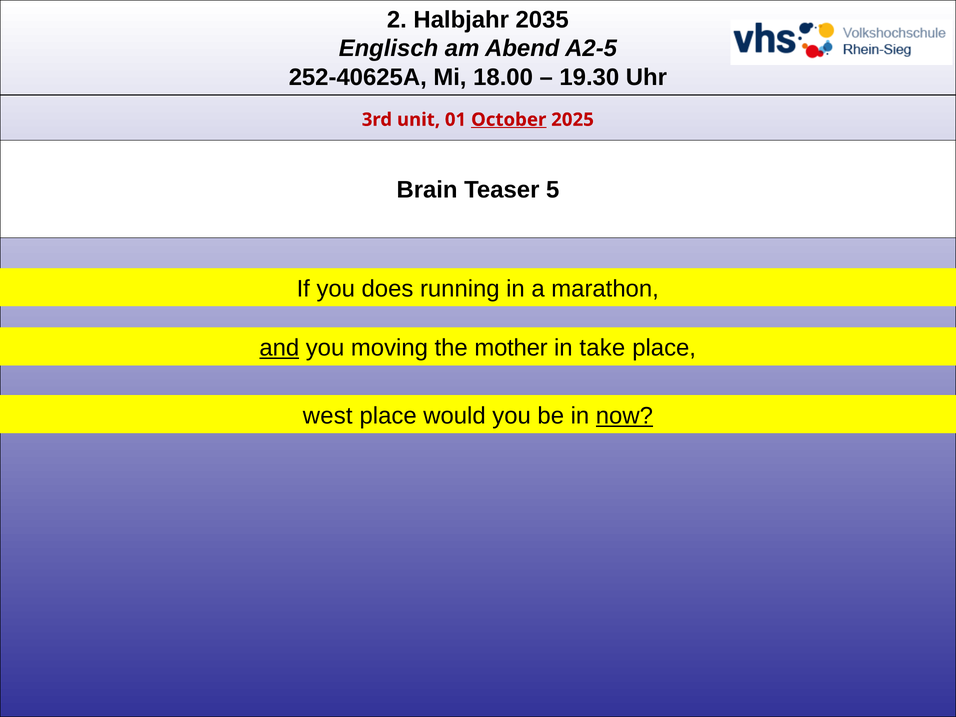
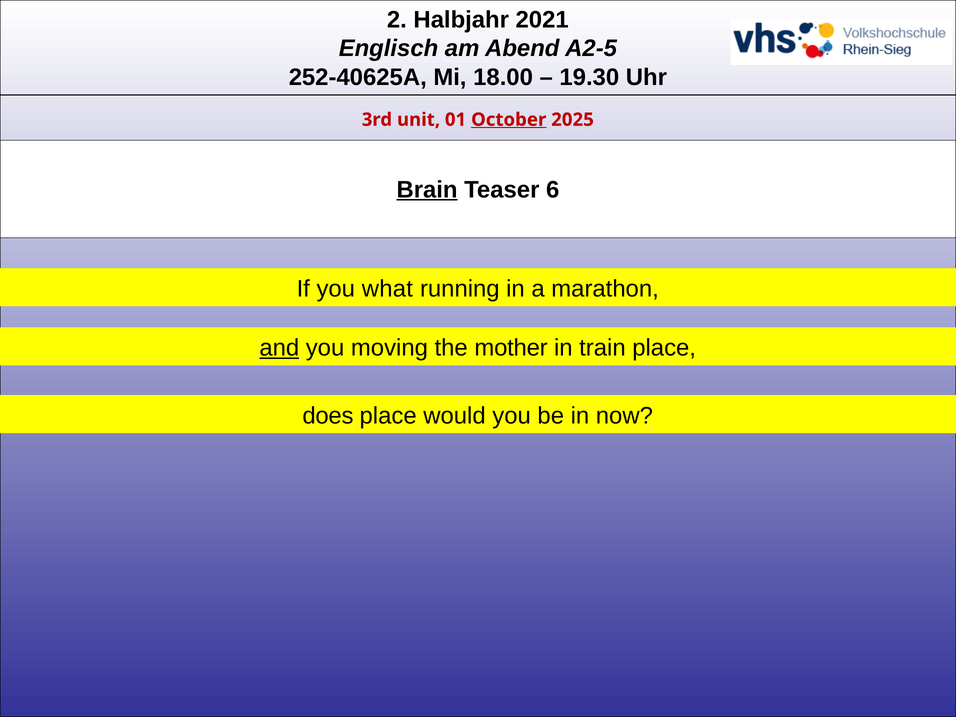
2035: 2035 -> 2021 (542, 20)
Brain underline: none -> present (427, 190)
5: 5 -> 6 (553, 190)
does: does -> what (387, 289)
take: take -> train (602, 348)
west: west -> does (328, 416)
now underline: present -> none (624, 416)
